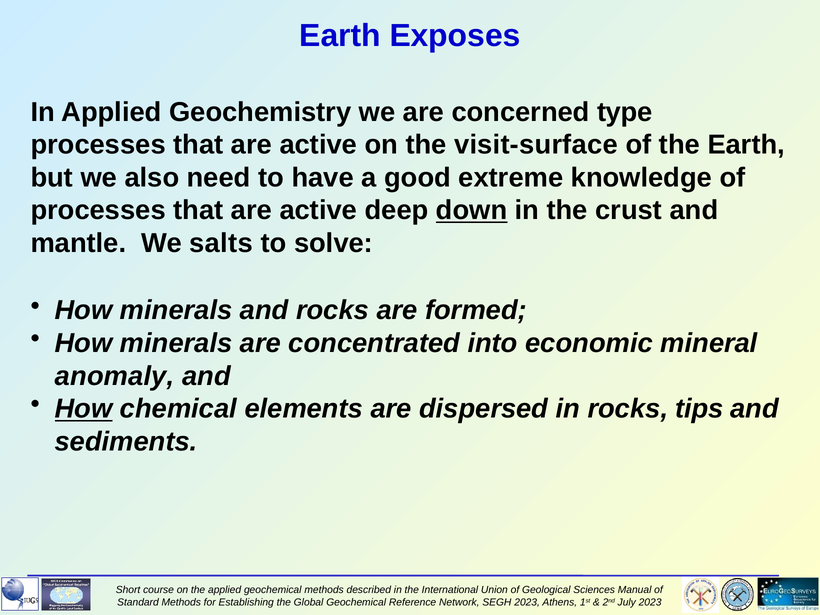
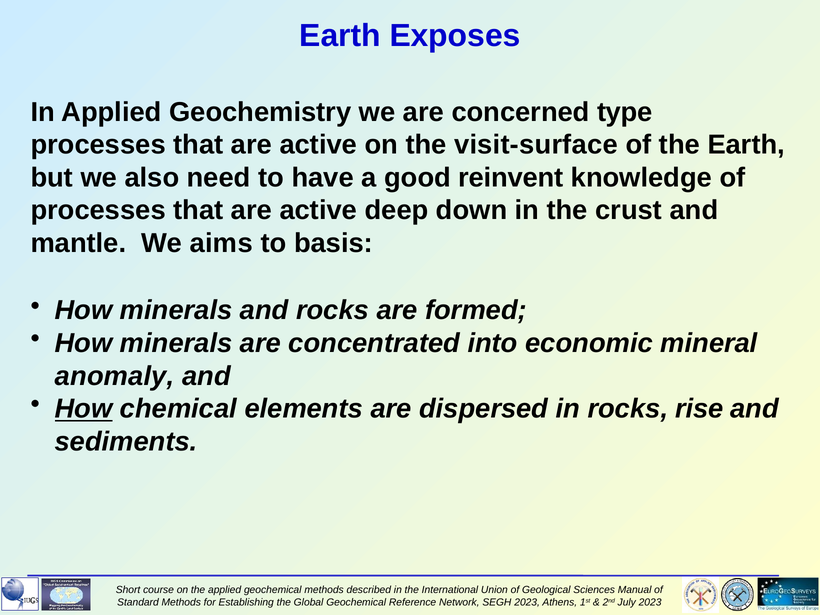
extreme: extreme -> reinvent (511, 178)
down underline: present -> none (472, 210)
salts: salts -> aims (221, 243)
solve: solve -> basis (334, 243)
tips: tips -> rise (699, 409)
